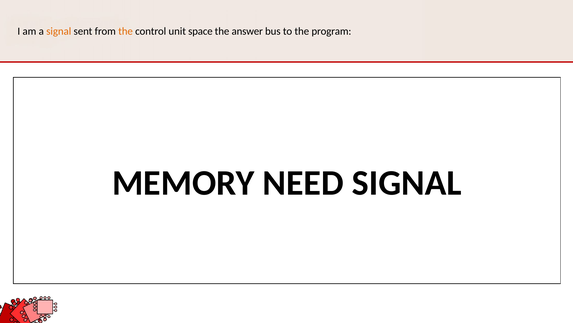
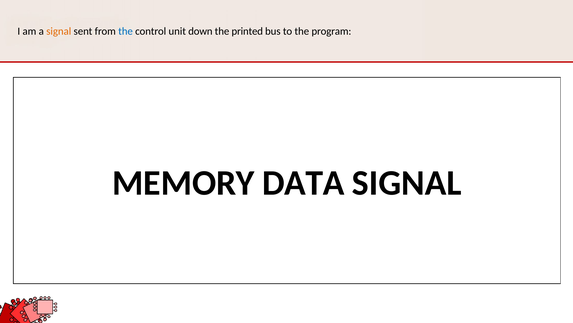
the colour: orange -> blue (126, 31)
space: space -> down (200, 31)
answer: answer -> printed (247, 31)
NEED: NEED -> DATA (303, 183)
